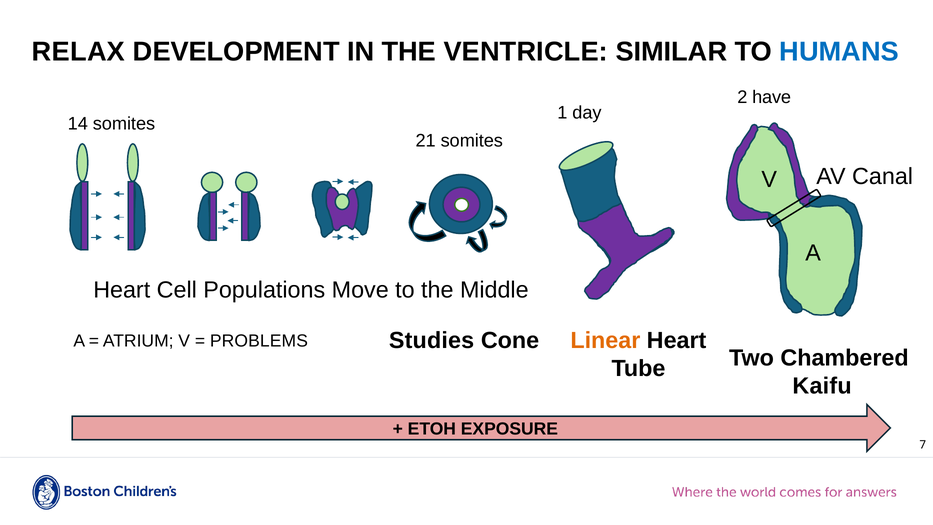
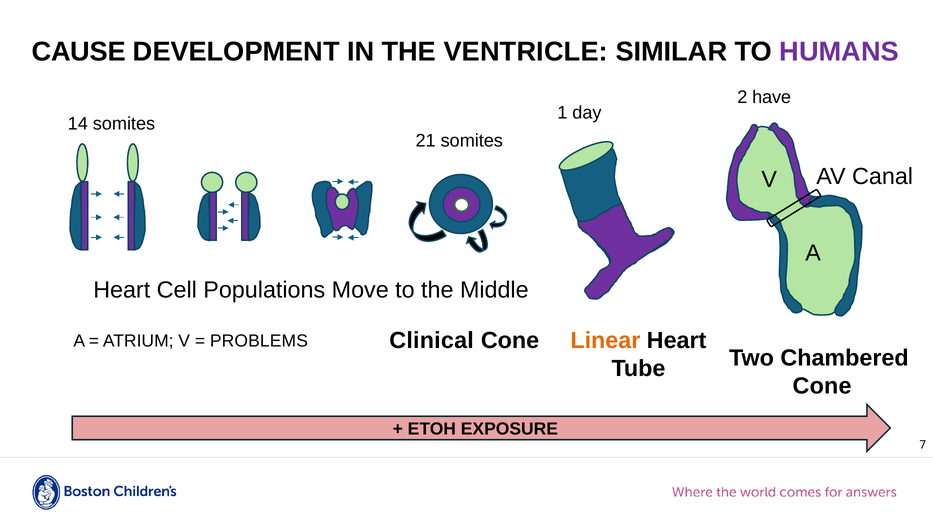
RELAX: RELAX -> CAUSE (79, 52)
HUMANS colour: blue -> purple (839, 52)
Studies: Studies -> Clinical (432, 340)
Kaifu: Kaifu -> Cone (822, 386)
